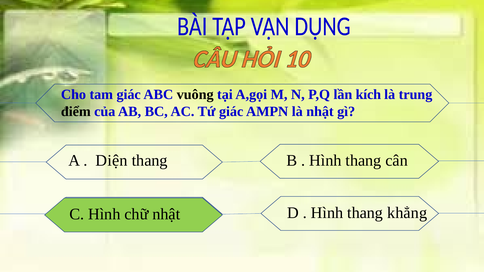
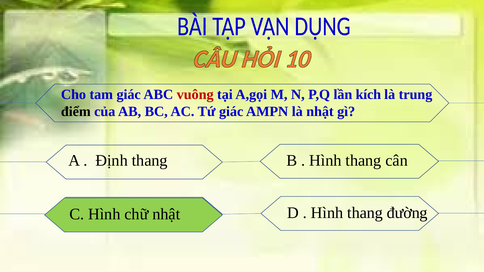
vuông colour: black -> red (195, 95)
Diện: Diện -> Định (112, 161)
khẳng: khẳng -> đường (407, 213)
